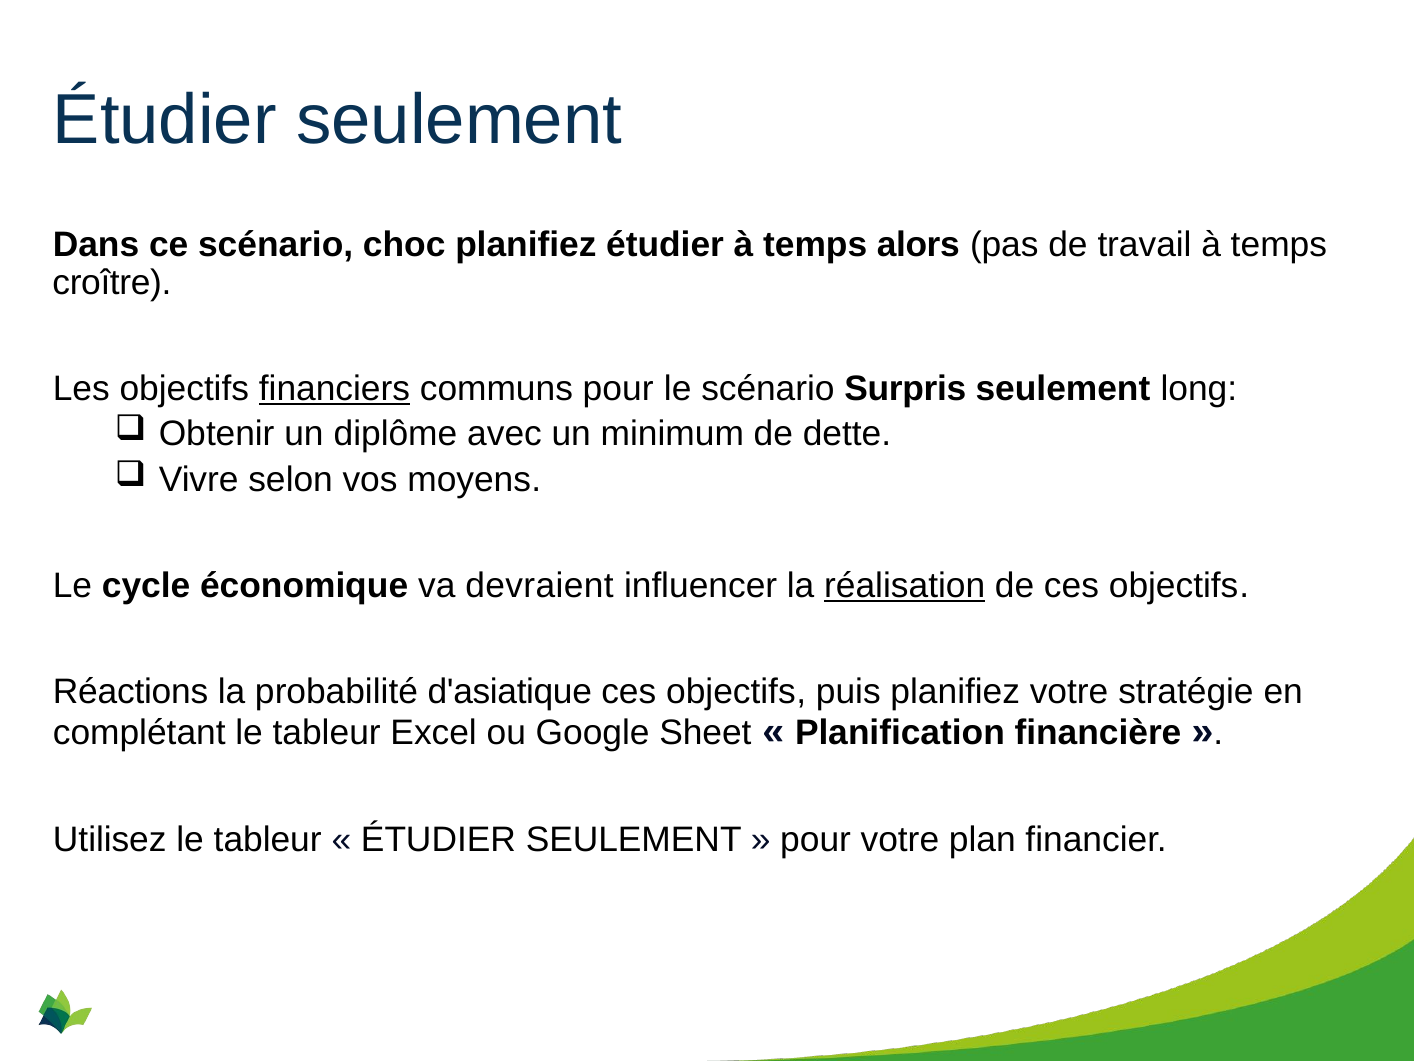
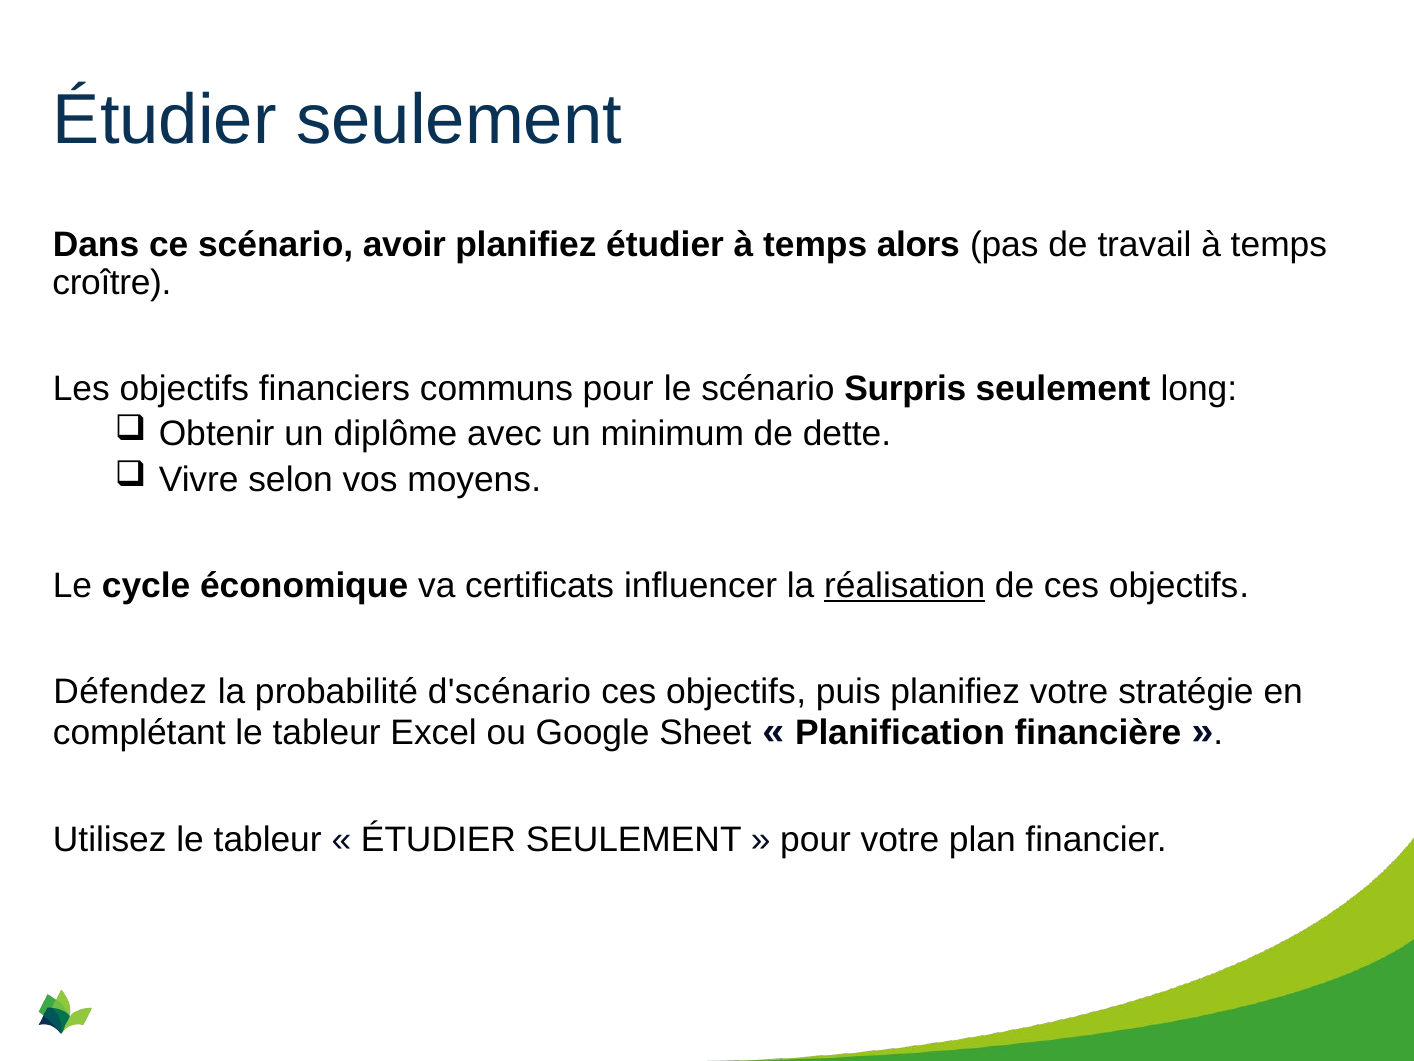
choc: choc -> avoir (404, 244)
financiers underline: present -> none (334, 388)
devraient: devraient -> certificats (540, 585)
Réactions: Réactions -> Défendez (130, 691)
d'asiatique: d'asiatique -> d'scénario (509, 691)
